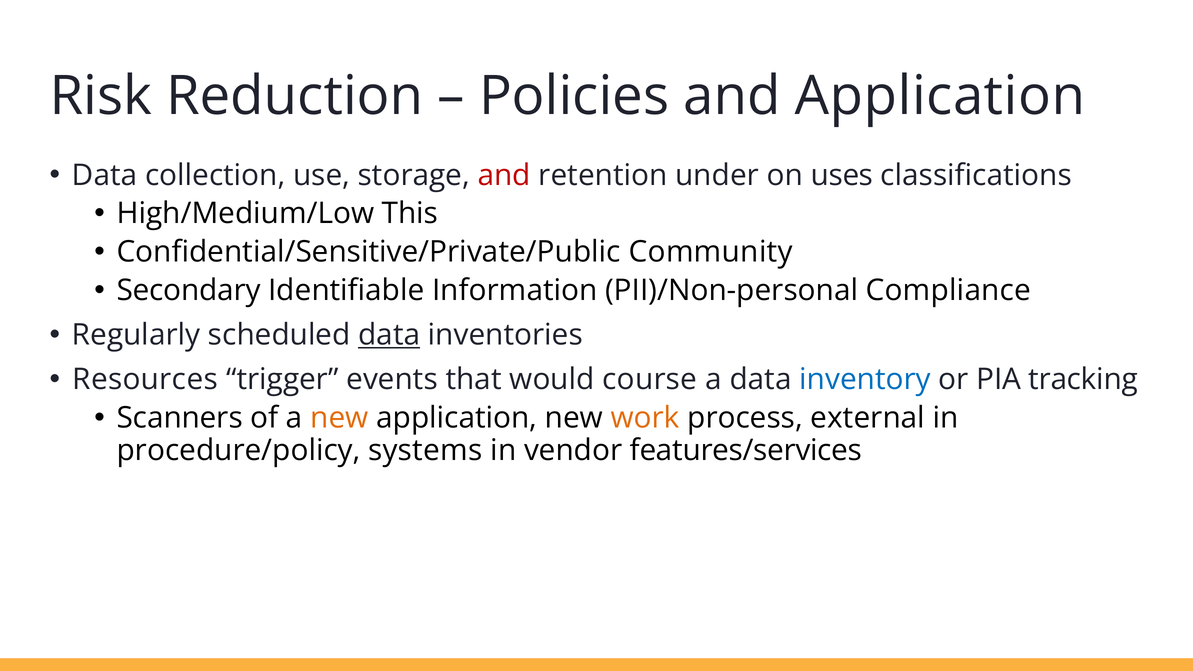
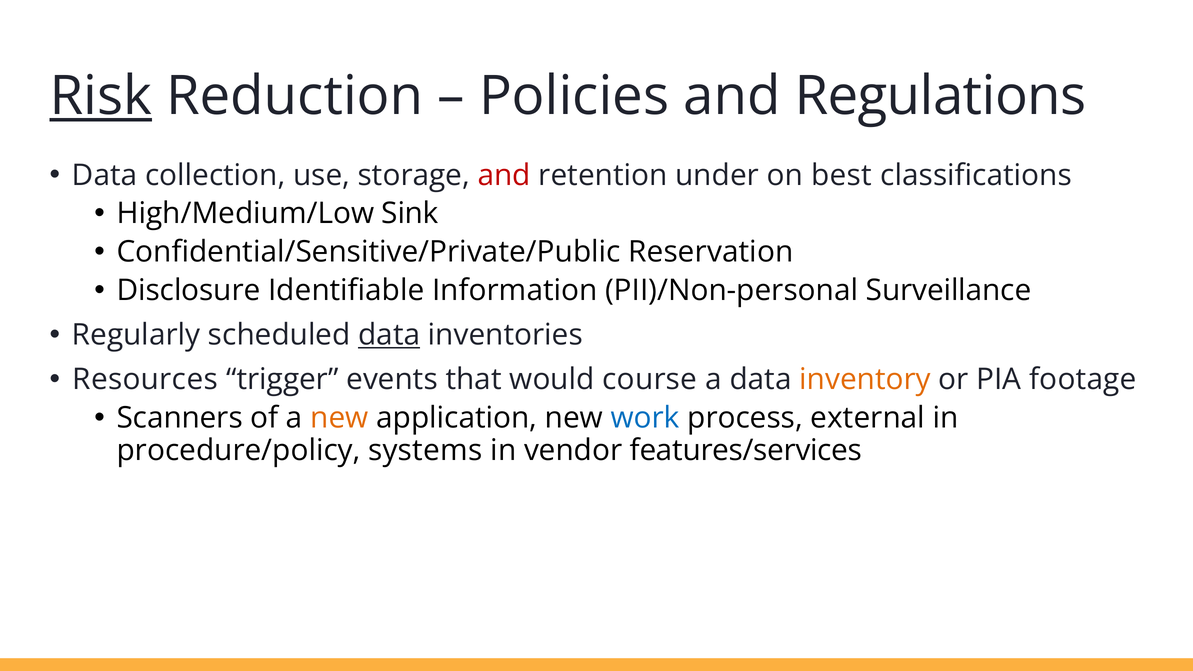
Risk underline: none -> present (101, 96)
and Application: Application -> Regulations (940, 96)
uses: uses -> best (842, 175)
This: This -> Sink (410, 214)
Community: Community -> Reservation (711, 252)
Secondary: Secondary -> Disclosure (189, 290)
Compliance: Compliance -> Surveillance (949, 290)
inventory colour: blue -> orange (865, 380)
tracking: tracking -> footage (1083, 380)
work colour: orange -> blue (645, 418)
